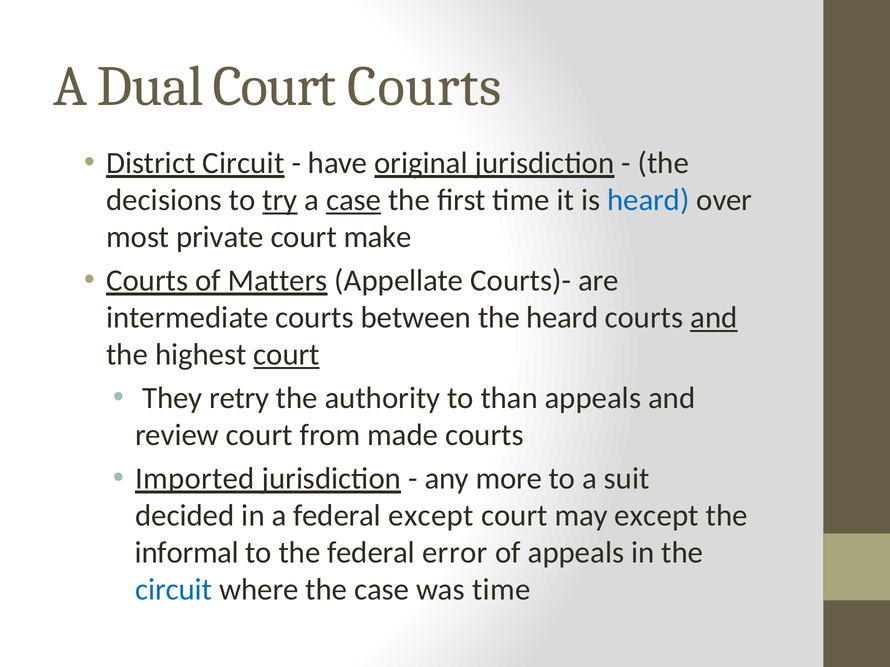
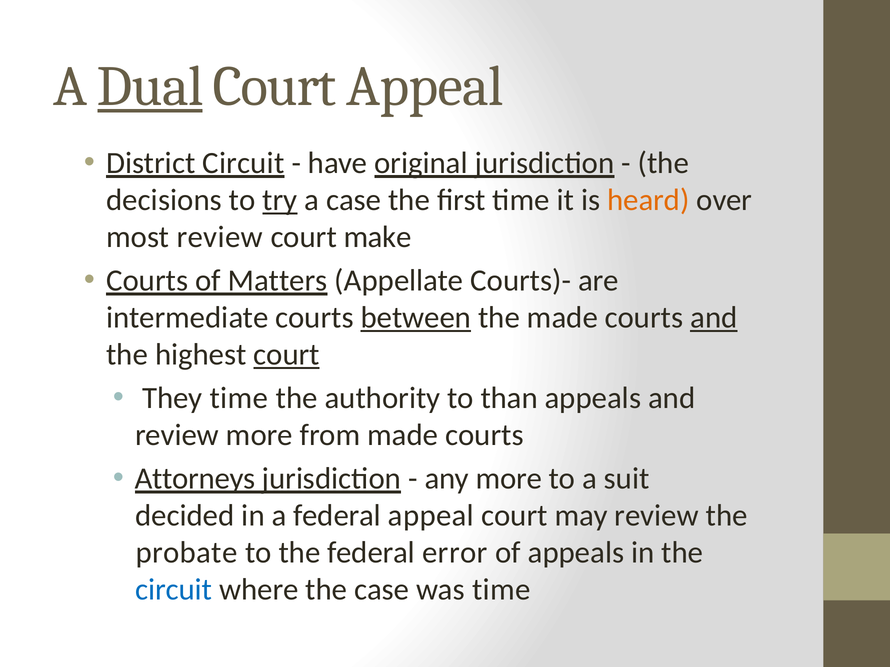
Dual underline: none -> present (150, 86)
Court Courts: Courts -> Appeal (425, 86)
case underline: present -> none (354, 200)
heard colour: blue -> orange (648, 200)
most private: private -> review (220, 237)
between underline: none -> present (416, 318)
the heard: heard -> made (562, 318)
They retry: retry -> time (239, 398)
review court: court -> more (259, 435)
Imported: Imported -> Attorneys (195, 479)
federal except: except -> appeal (431, 516)
may except: except -> review (657, 516)
informal: informal -> probate (187, 553)
